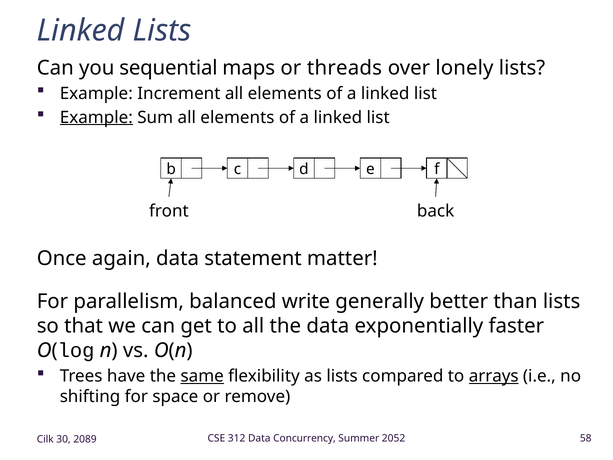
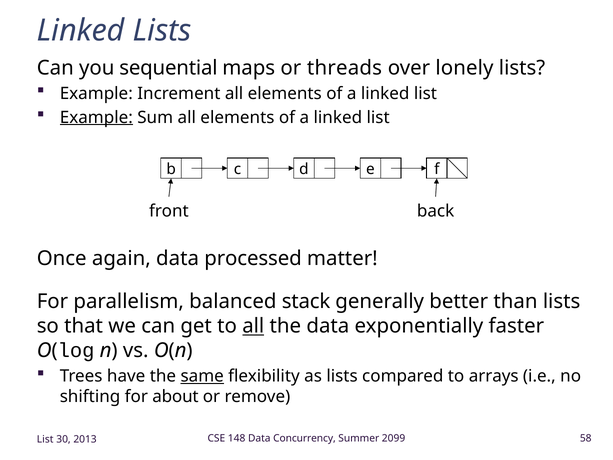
statement: statement -> processed (253, 259)
write: write -> stack (306, 301)
all underline: none -> present (253, 326)
arrays underline: present -> none (494, 376)
space: space -> about (175, 397)
312: 312 -> 148 (237, 438)
2052: 2052 -> 2099 (394, 438)
Cilk: Cilk -> List (45, 439)
2089: 2089 -> 2013 (85, 439)
